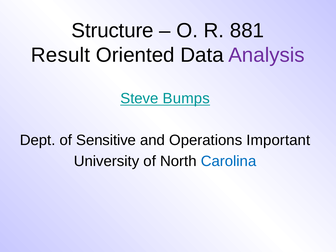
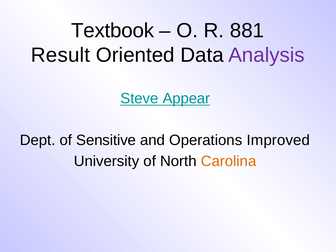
Structure: Structure -> Textbook (113, 31)
Bumps: Bumps -> Appear (186, 98)
Important: Important -> Improved (278, 140)
Carolina colour: blue -> orange (229, 161)
